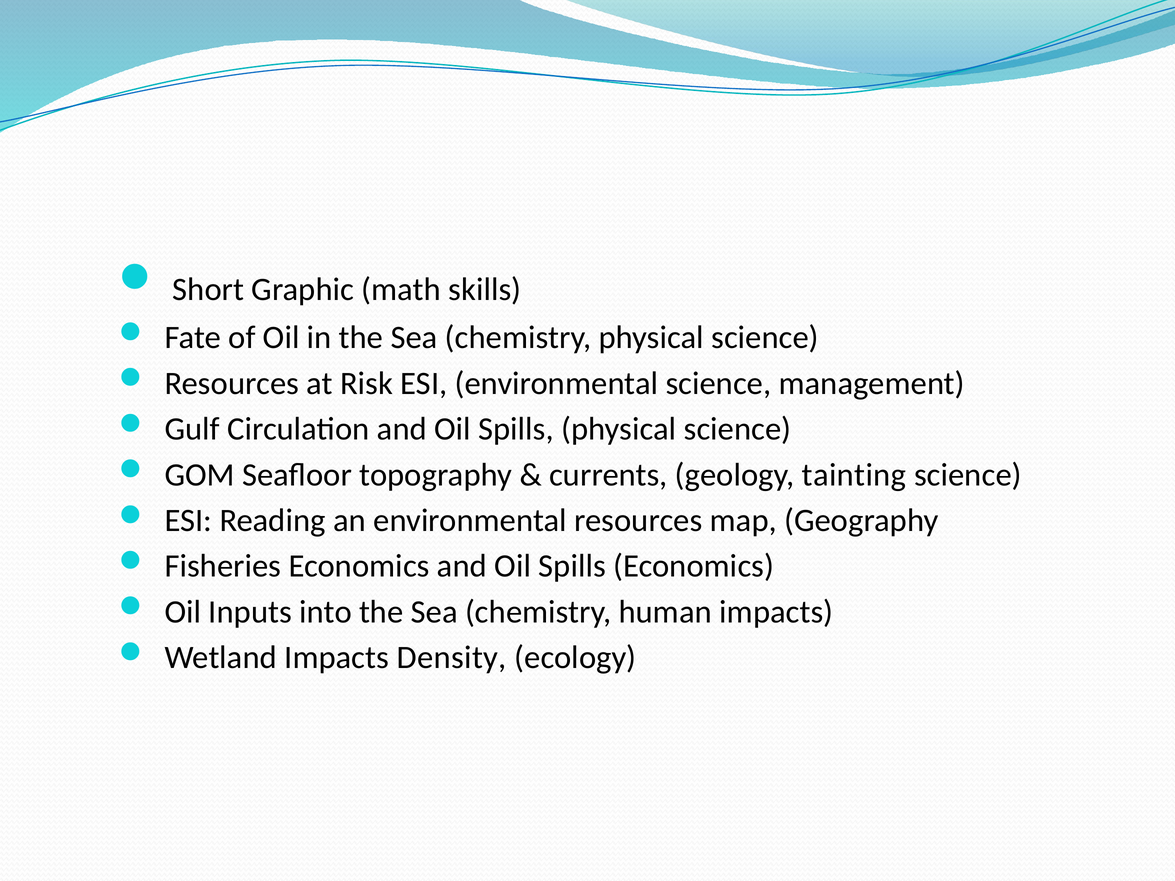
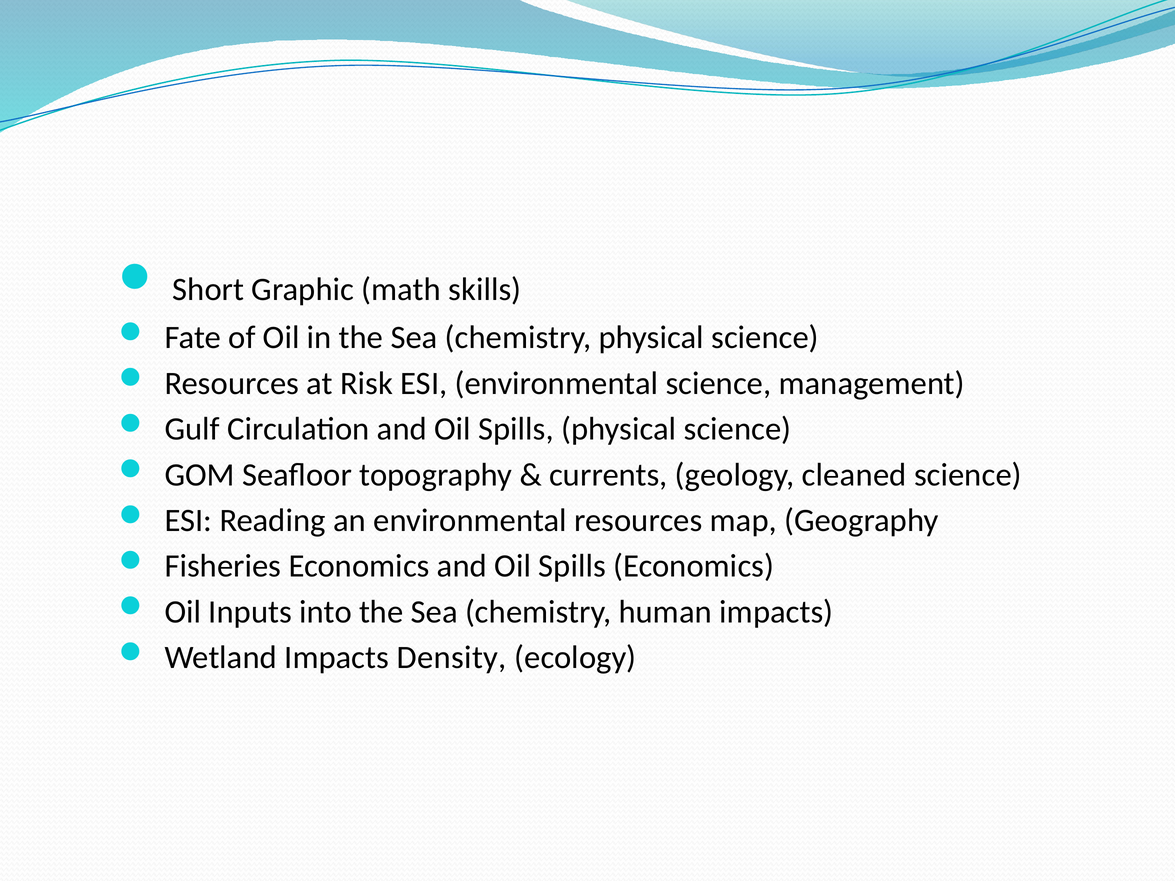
tainting: tainting -> cleaned (854, 475)
